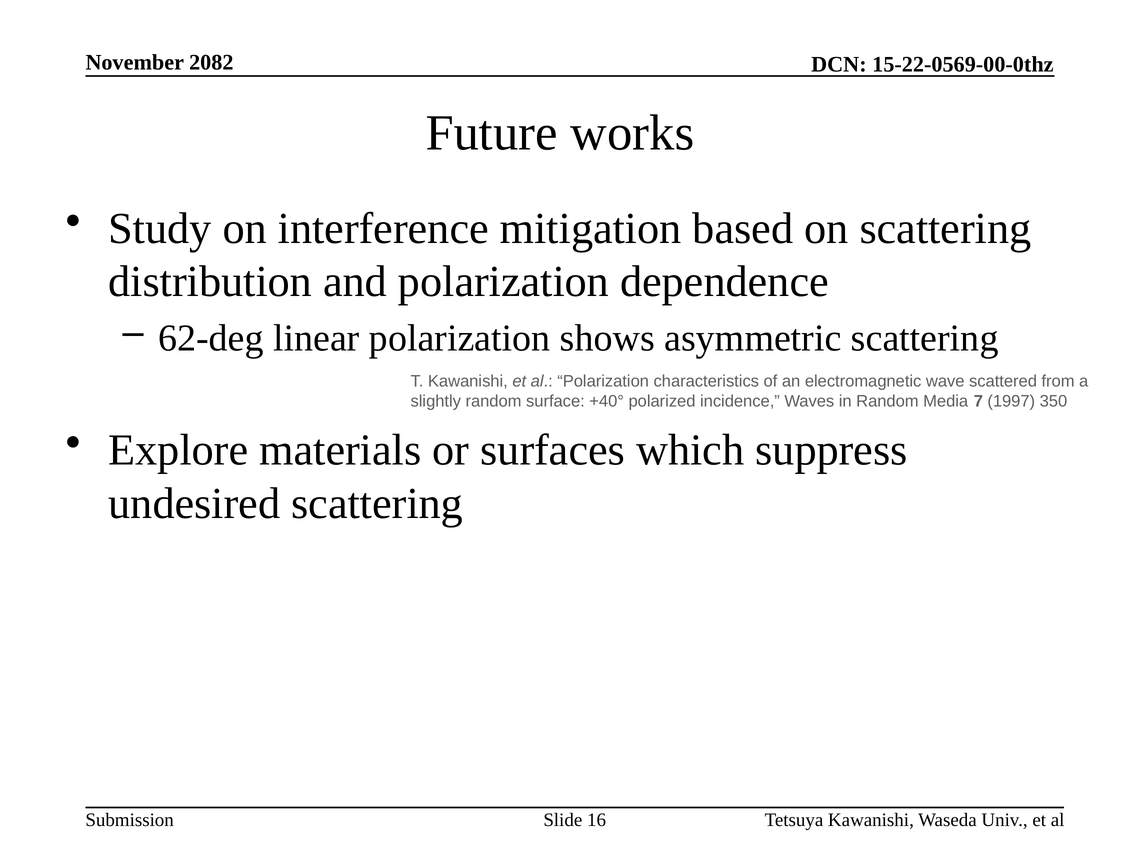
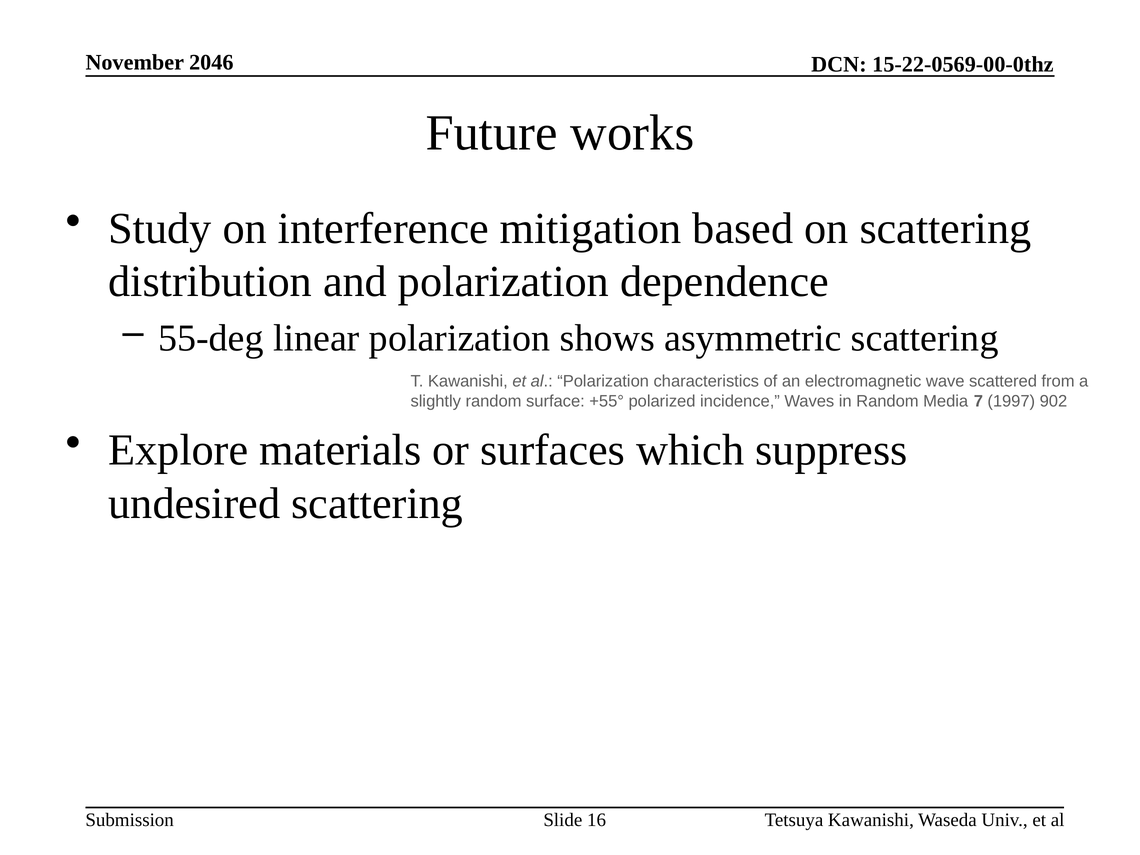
2082: 2082 -> 2046 (211, 62)
62-deg: 62-deg -> 55-deg (211, 338)
+40°: +40° -> +55° (607, 401)
350: 350 -> 902 (1053, 401)
